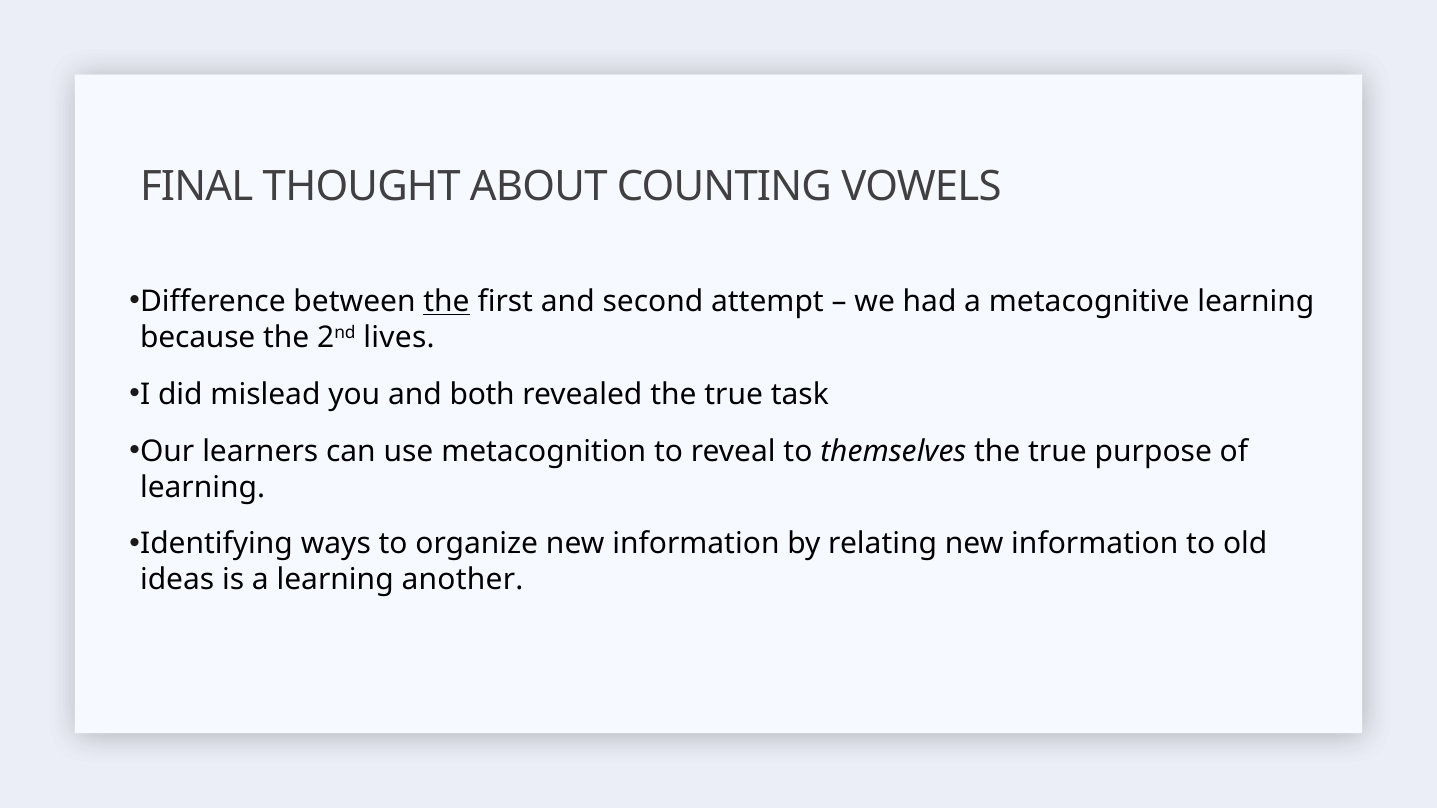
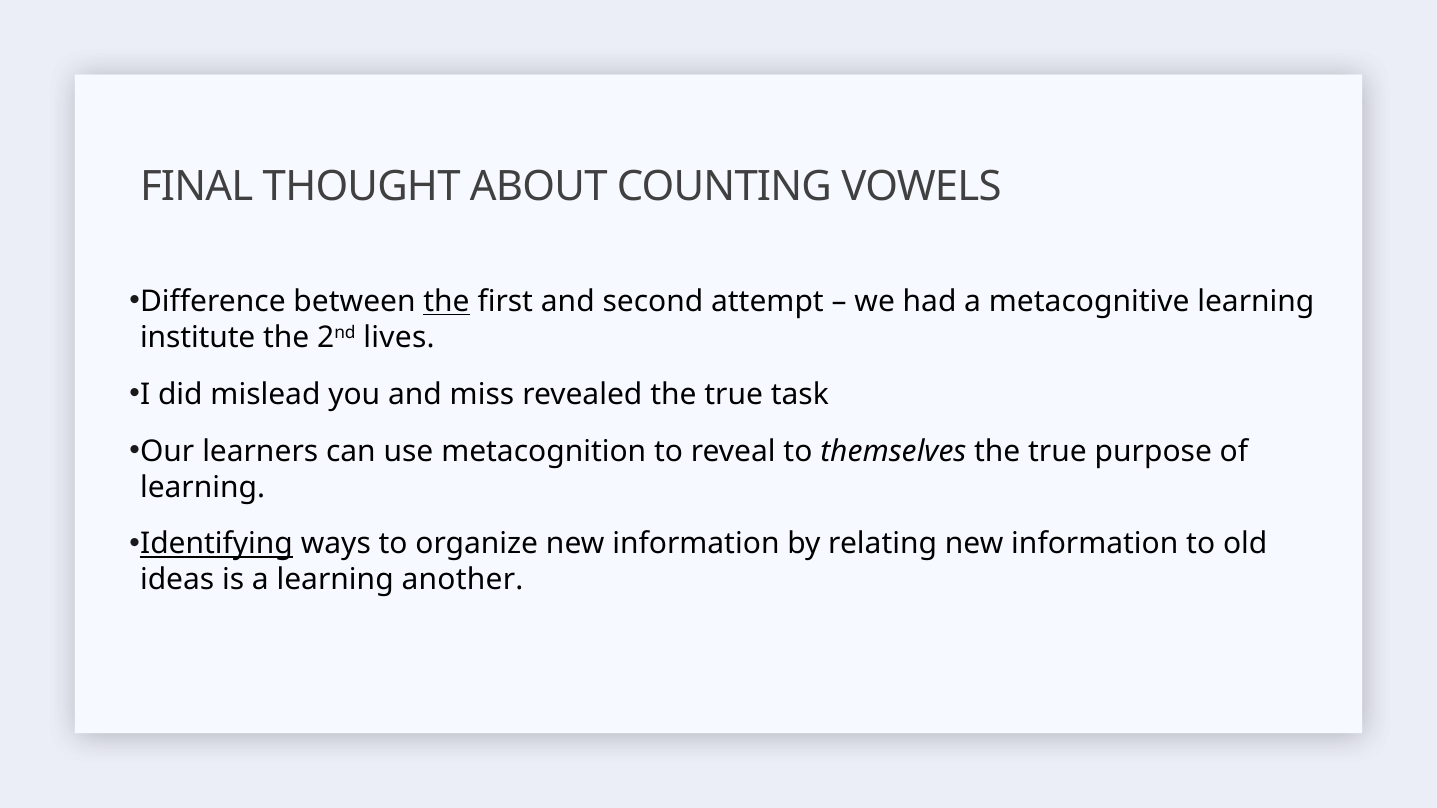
because: because -> institute (198, 338)
both: both -> miss (482, 395)
Identifying underline: none -> present (217, 544)
